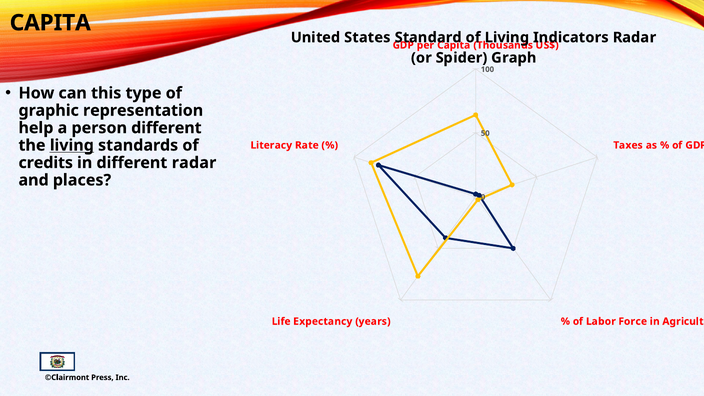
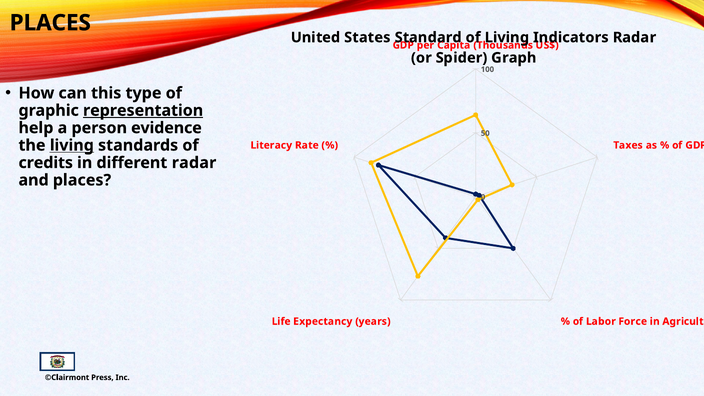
CAPITA: CAPITA -> PLACES (50, 23)
representation underline: none -> present (143, 110)
person different: different -> evidence (166, 128)
